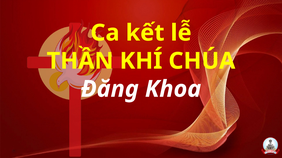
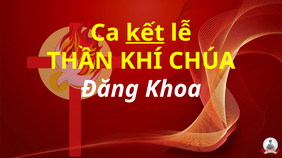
kết underline: none -> present (145, 33)
